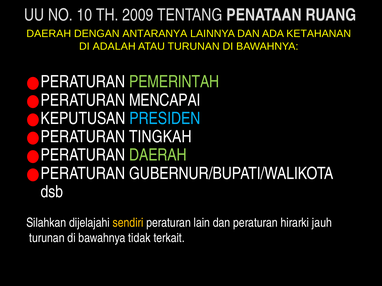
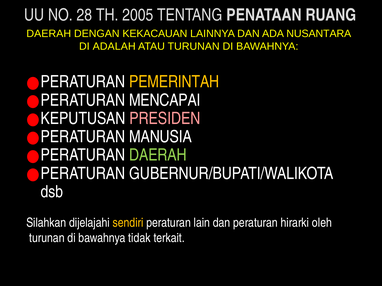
10: 10 -> 28 (84, 15)
2009: 2009 -> 2005 (138, 15)
ANTARANYA: ANTARANYA -> KEKACAUAN (155, 34)
KETAHANAN: KETAHANAN -> NUSANTARA (319, 34)
PEMERINTAH colour: light green -> yellow (174, 82)
PRESIDEN colour: light blue -> pink (165, 119)
TINGKAH: TINGKAH -> MANUSIA (161, 137)
jauh: jauh -> oleh (322, 223)
